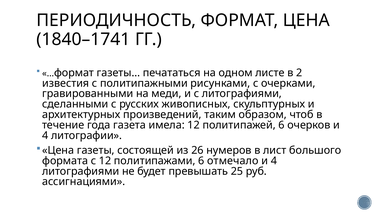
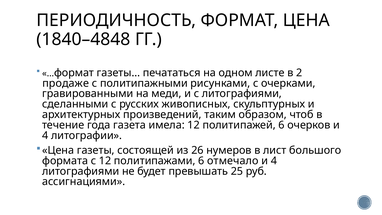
1840–1741: 1840–1741 -> 1840–4848 (83, 39)
известия: известия -> продаже (66, 83)
